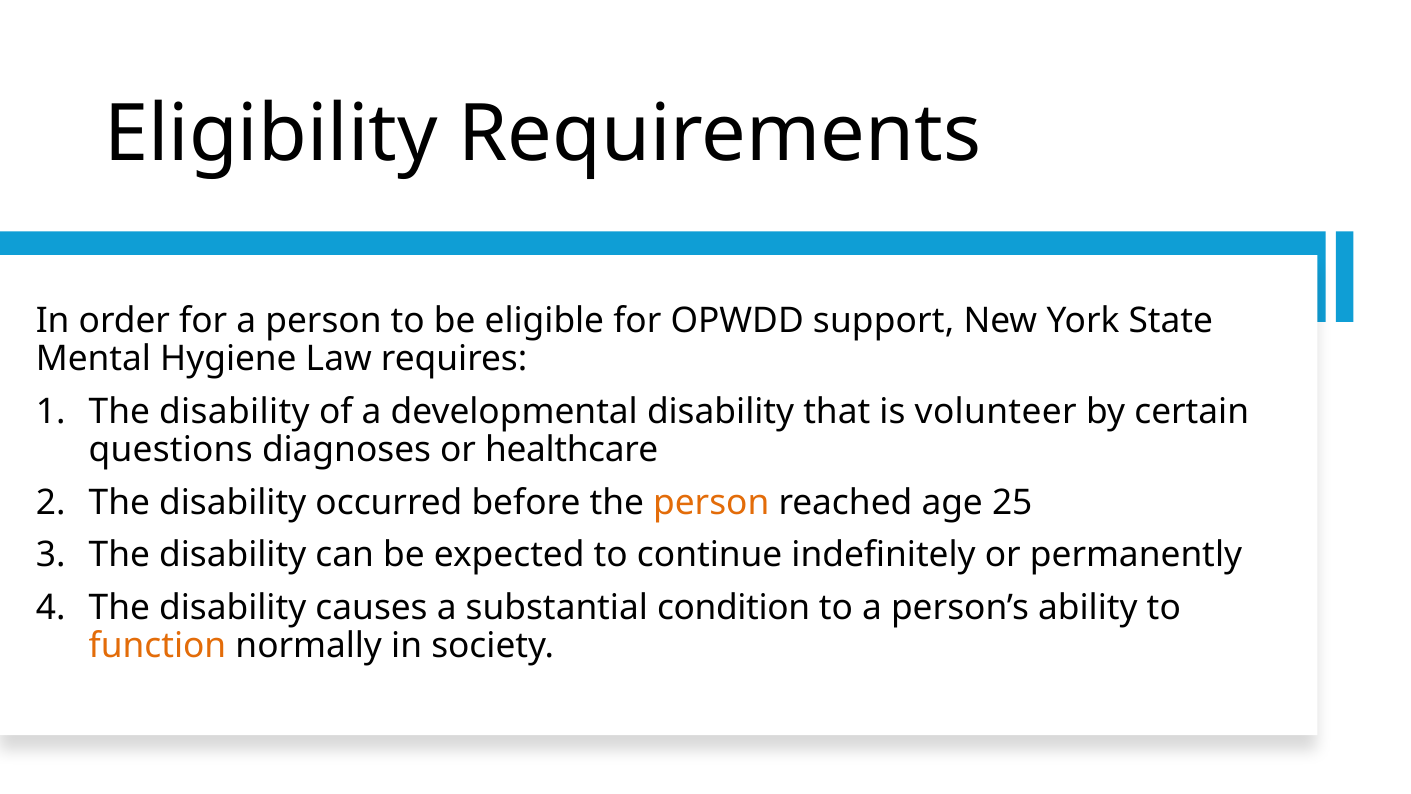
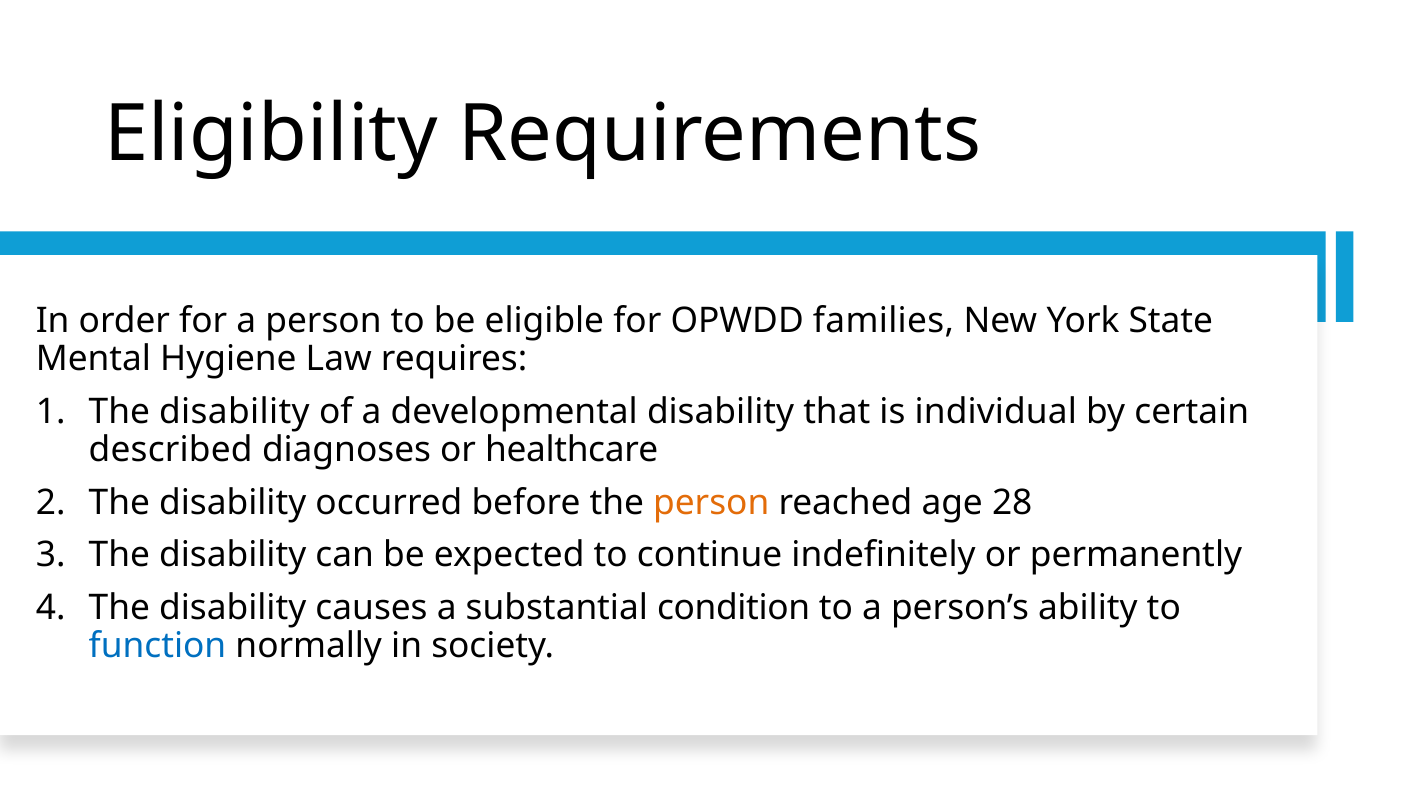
support: support -> families (884, 320)
volunteer: volunteer -> individual (996, 411)
questions: questions -> described (171, 449)
25: 25 -> 28 (1012, 502)
function colour: orange -> blue (157, 646)
